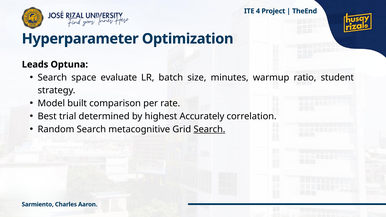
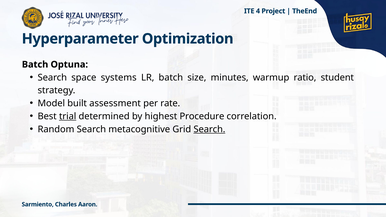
Leads: Leads -> Batch (35, 65)
evaluate: evaluate -> systems (119, 77)
comparison: comparison -> assessment (115, 103)
trial underline: none -> present (68, 116)
Accurately: Accurately -> Procedure (202, 116)
